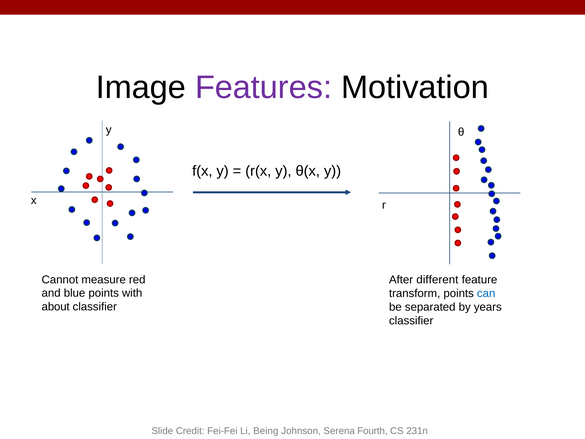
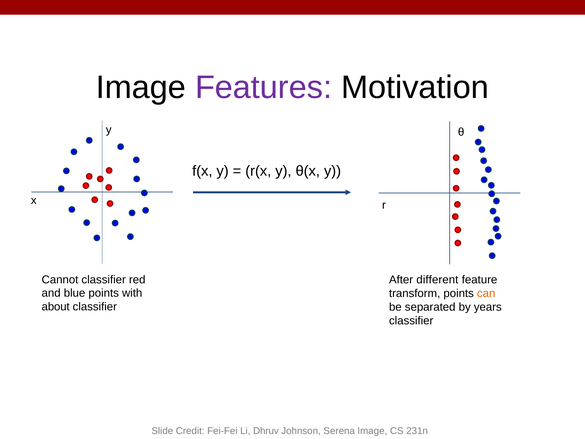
Cannot measure: measure -> classifier (104, 279)
can colour: blue -> orange (486, 293)
Being: Being -> Dhruv (266, 431)
Serena Fourth: Fourth -> Image (372, 431)
